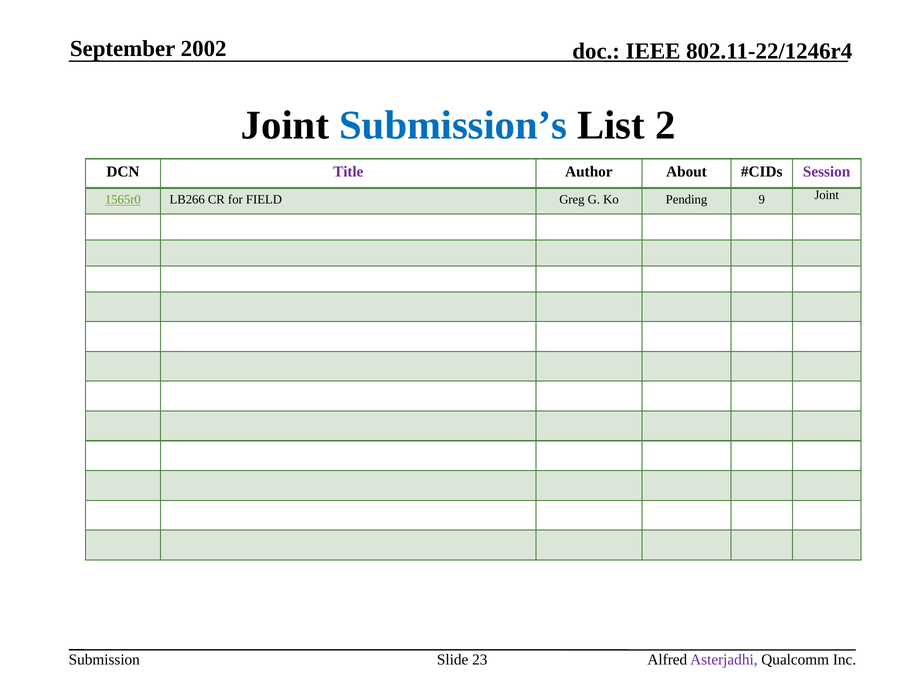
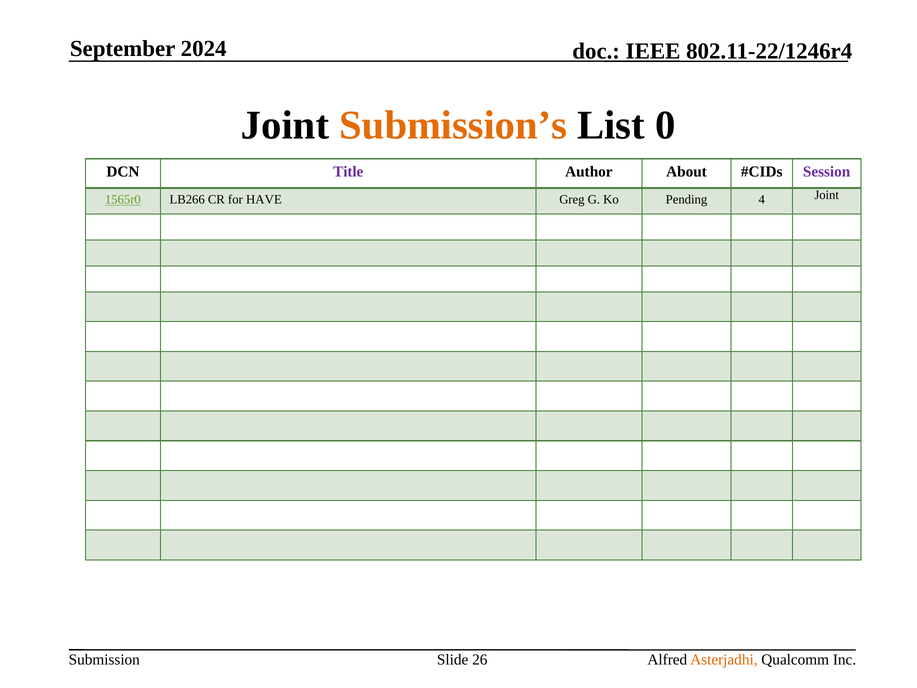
2002: 2002 -> 2024 (204, 49)
Submission’s colour: blue -> orange (453, 125)
2: 2 -> 0 (665, 125)
FIELD: FIELD -> HAVE (264, 200)
9: 9 -> 4 (762, 200)
23: 23 -> 26 (480, 660)
Asterjadhi colour: purple -> orange (724, 660)
